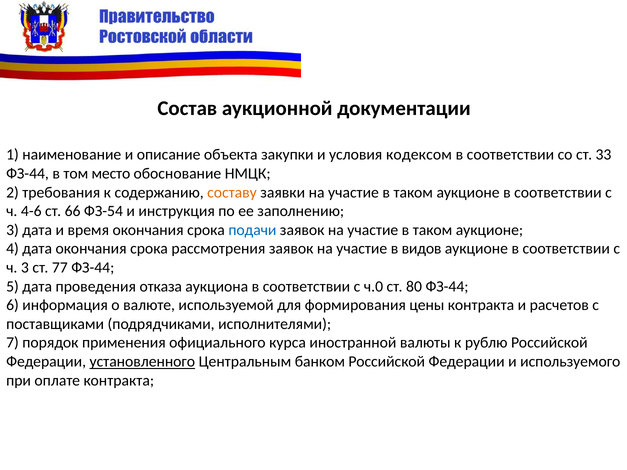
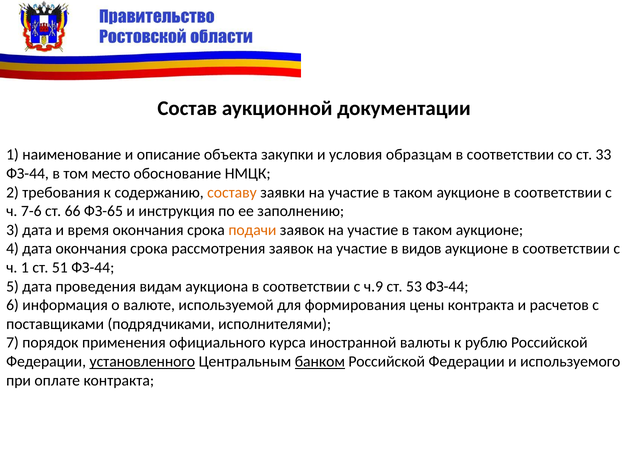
кодексом: кодексом -> образцам (419, 155)
4-6: 4-6 -> 7-6 (31, 211)
ФЗ-54: ФЗ-54 -> ФЗ-65 (103, 211)
подачи colour: blue -> orange (252, 230)
ч 3: 3 -> 1 (25, 268)
77: 77 -> 51 (60, 268)
отказа: отказа -> видам (161, 287)
ч.0: ч.0 -> ч.9 (373, 287)
80: 80 -> 53 (414, 287)
банком underline: none -> present (320, 362)
